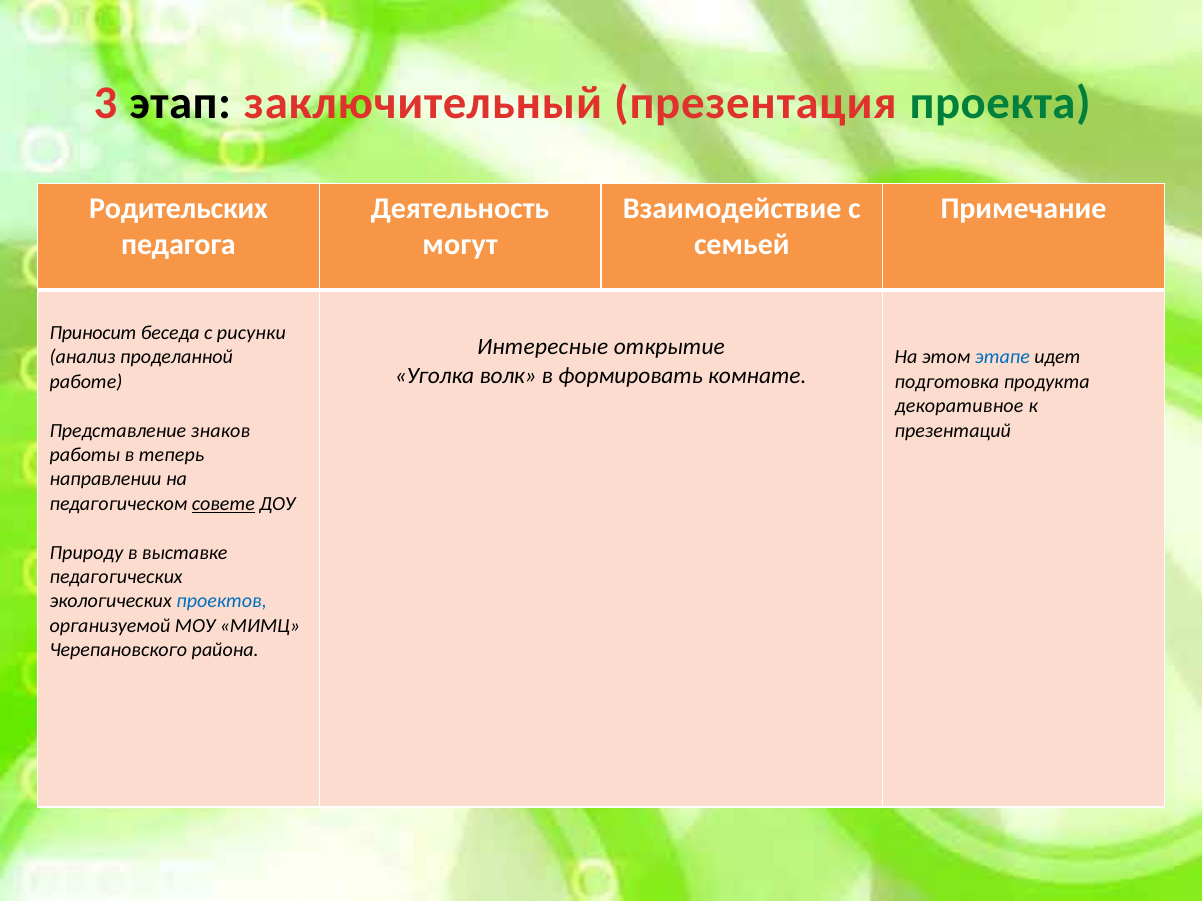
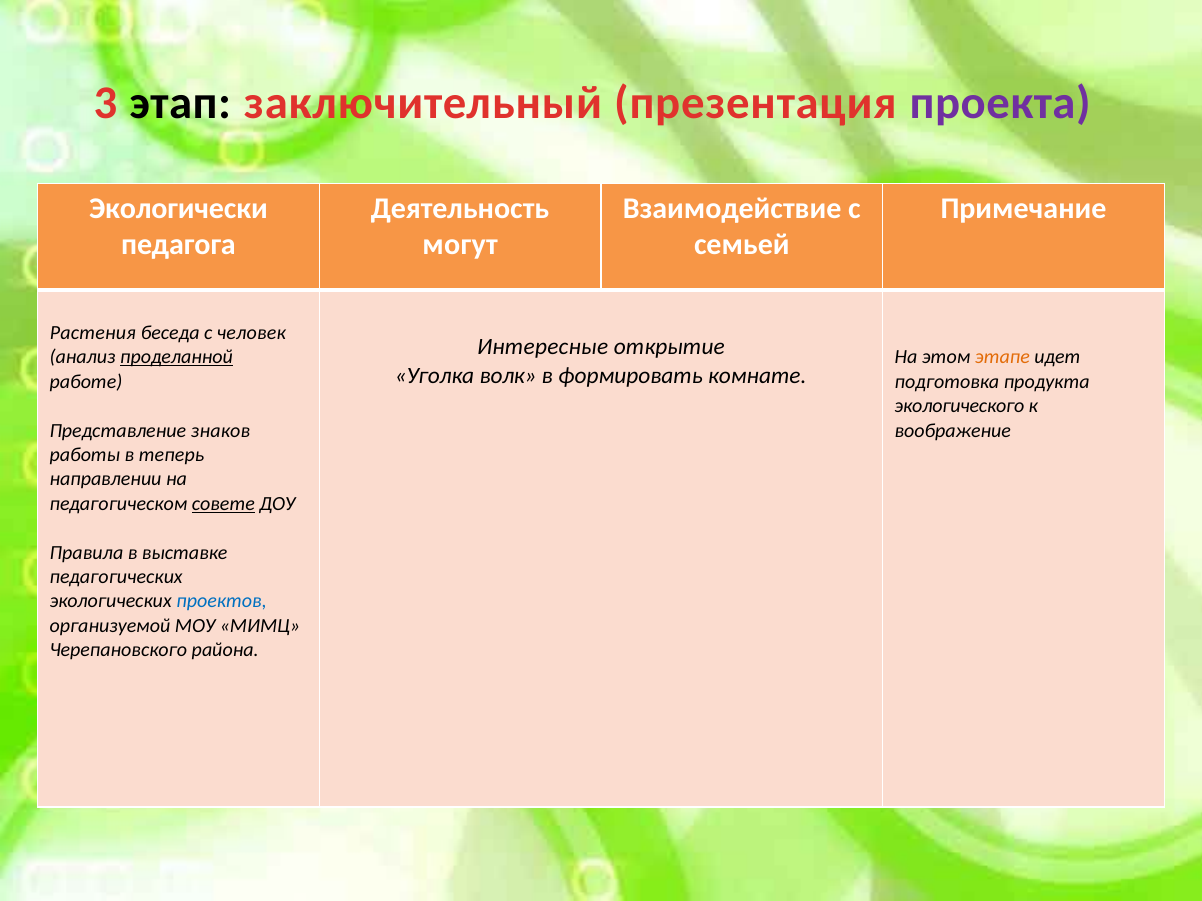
проекта colour: green -> purple (1000, 103)
Родительских: Родительских -> Экологически (178, 208)
Приносит: Приносит -> Растения (93, 333)
рисунки: рисунки -> человек (251, 333)
проделанной underline: none -> present (177, 357)
этапе colour: blue -> orange (1002, 357)
декоративное: декоративное -> экологического (959, 406)
презентаций: презентаций -> воображение (953, 431)
Природу: Природу -> Правила (86, 553)
